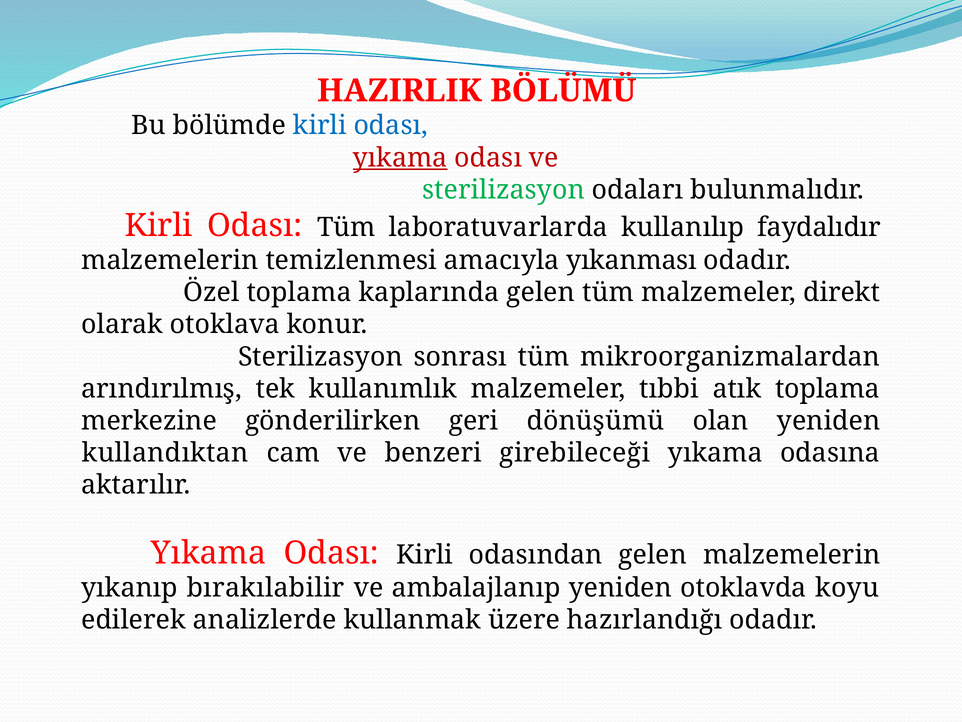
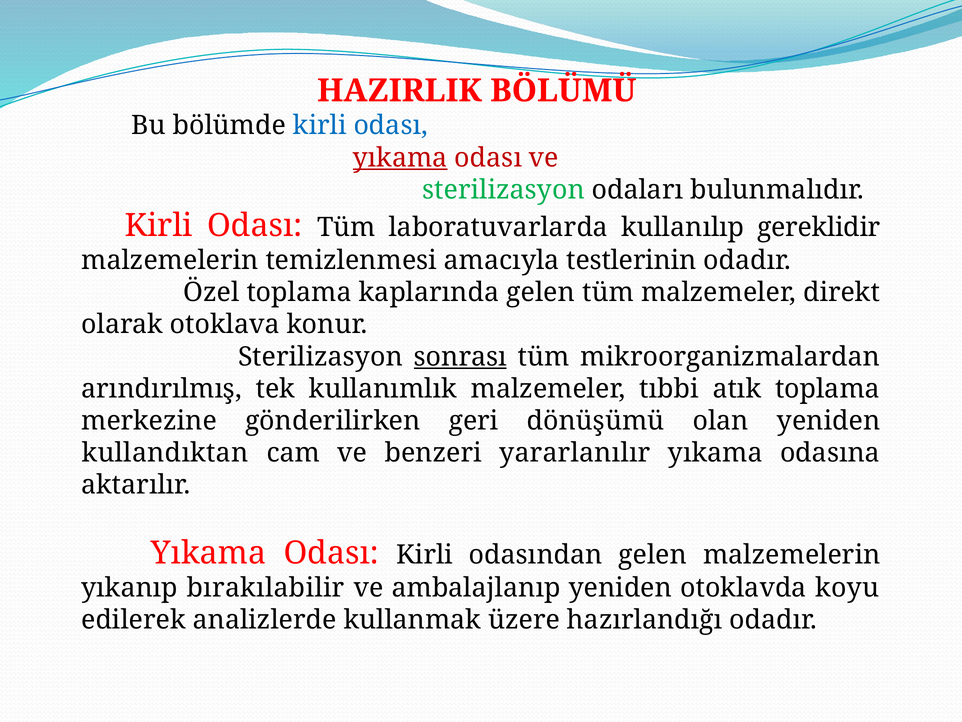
faydalıdır: faydalıdır -> gereklidir (819, 227)
yıkanması: yıkanması -> testlerinin (631, 260)
sonrası underline: none -> present (460, 357)
girebileceği: girebileceği -> yararlanılır (575, 453)
